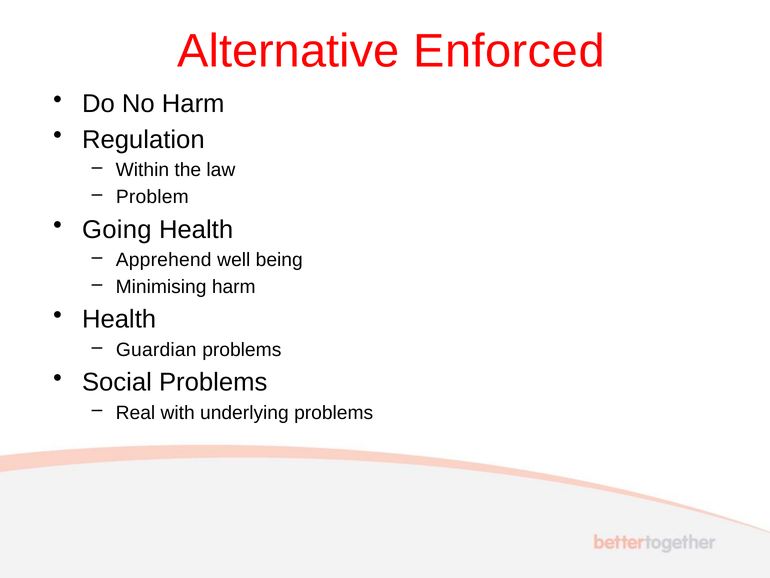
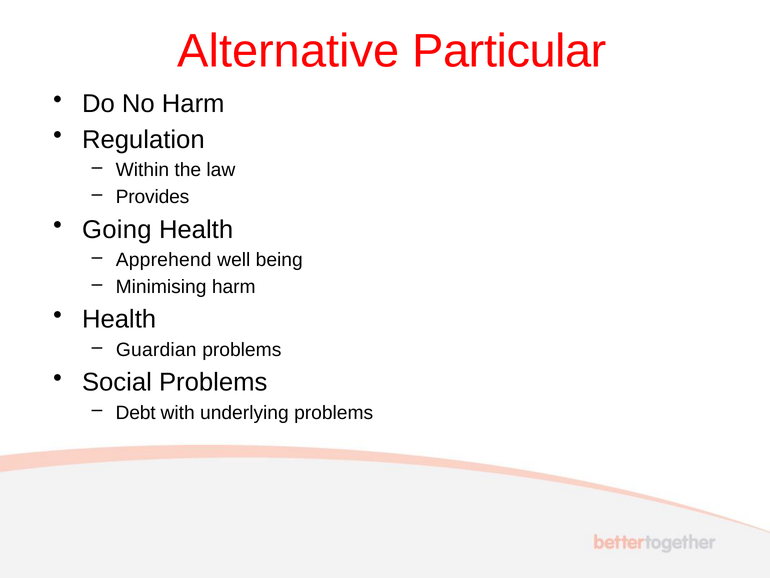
Enforced: Enforced -> Particular (509, 51)
Problem: Problem -> Provides (153, 197)
Real: Real -> Debt (136, 412)
